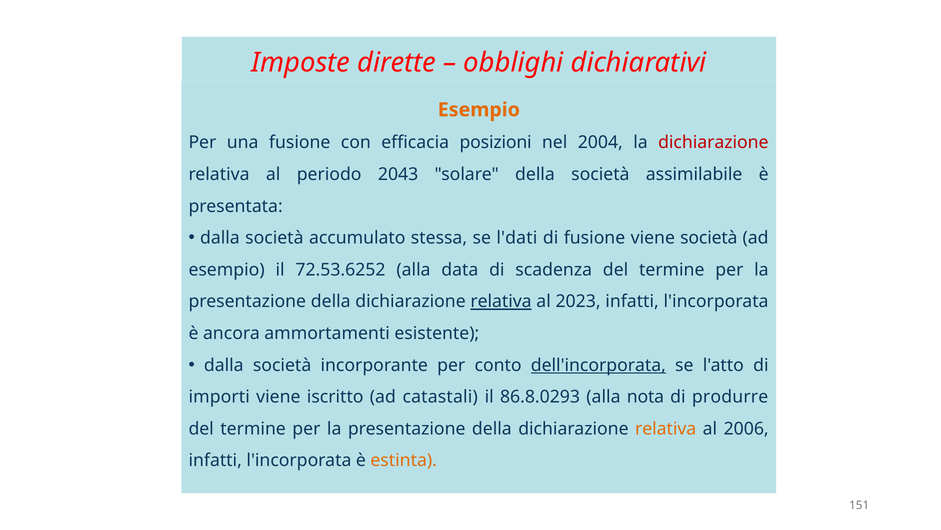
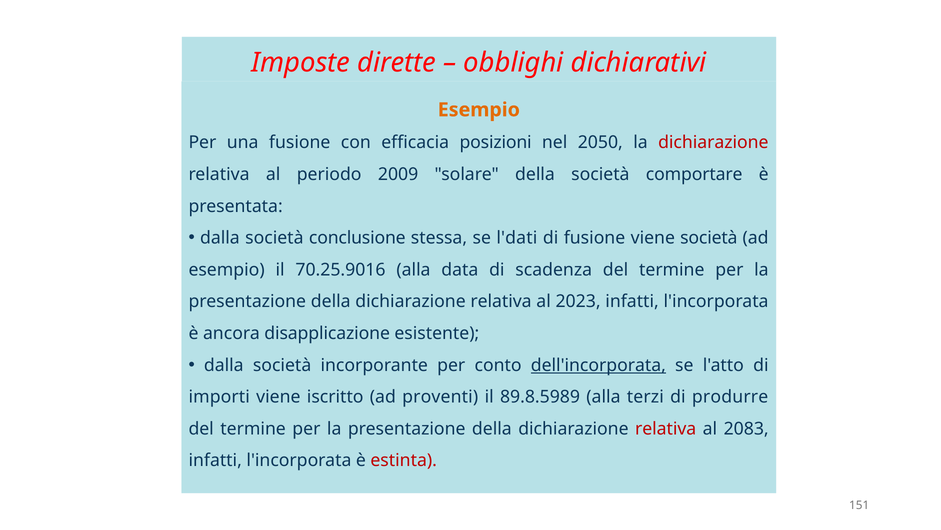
2004: 2004 -> 2050 (600, 142)
2043: 2043 -> 2009 (398, 174)
assimilabile: assimilabile -> comportare (694, 174)
accumulato: accumulato -> conclusione (357, 238)
72.53.6252: 72.53.6252 -> 70.25.9016 (341, 270)
relativa underline: present -> none (501, 301)
ammortamenti: ammortamenti -> disapplicazione (327, 333)
catastali: catastali -> proventi (440, 397)
86.8.0293: 86.8.0293 -> 89.8.5989 (540, 397)
nota: nota -> terzi (645, 397)
relativa colour: orange -> red (666, 428)
2006: 2006 -> 2083 (746, 428)
estinta colour: orange -> red (404, 460)
